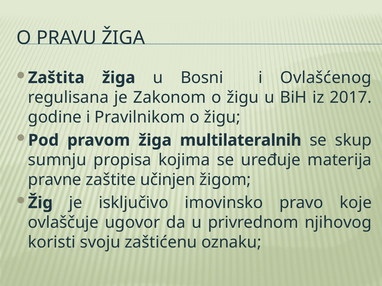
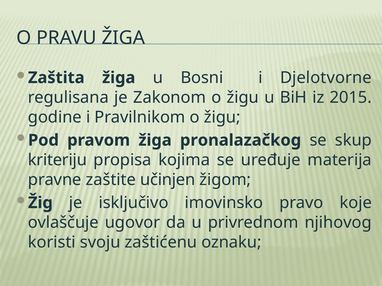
Ovlašćenog: Ovlašćenog -> Djelotvorne (326, 78)
2017: 2017 -> 2015 (351, 98)
multilateralnih: multilateralnih -> pronalazačkog (241, 140)
sumnju: sumnju -> kriteriju (57, 160)
